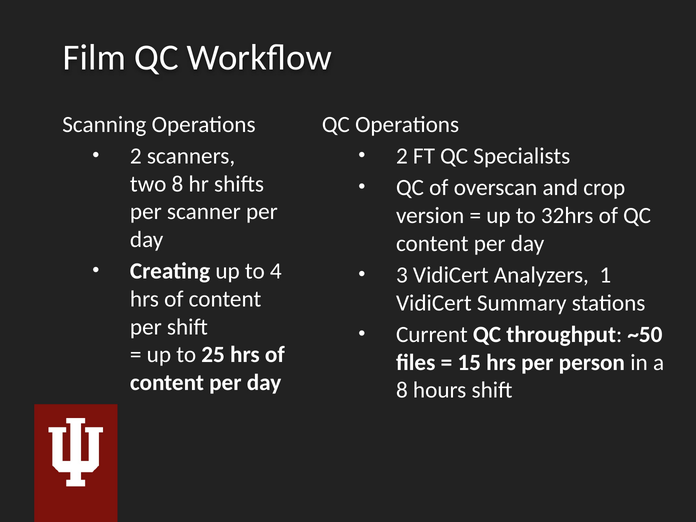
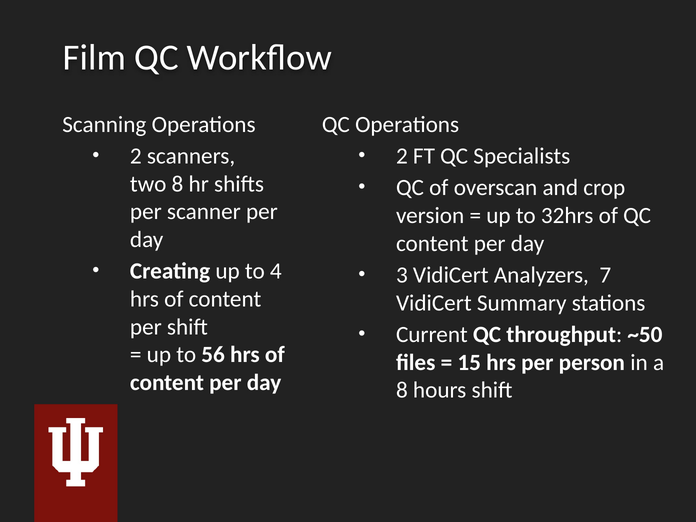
1: 1 -> 7 (605, 275)
25: 25 -> 56 (213, 355)
